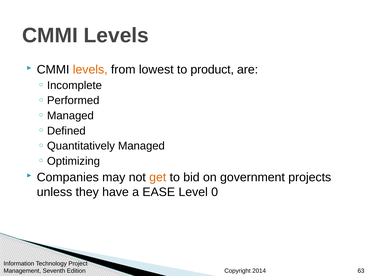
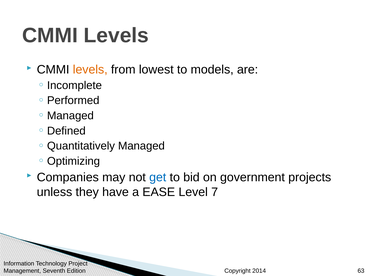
product: product -> models (212, 70)
get colour: orange -> blue (158, 177)
0: 0 -> 7 (215, 192)
